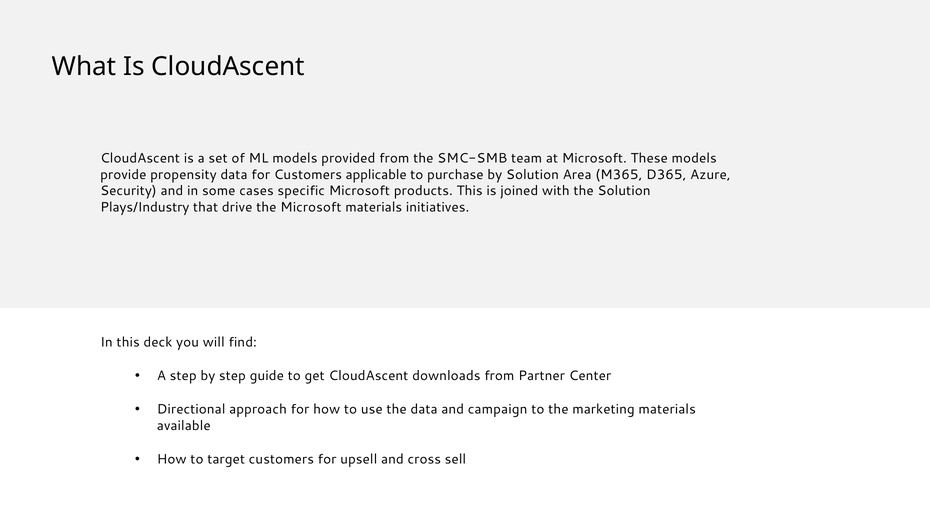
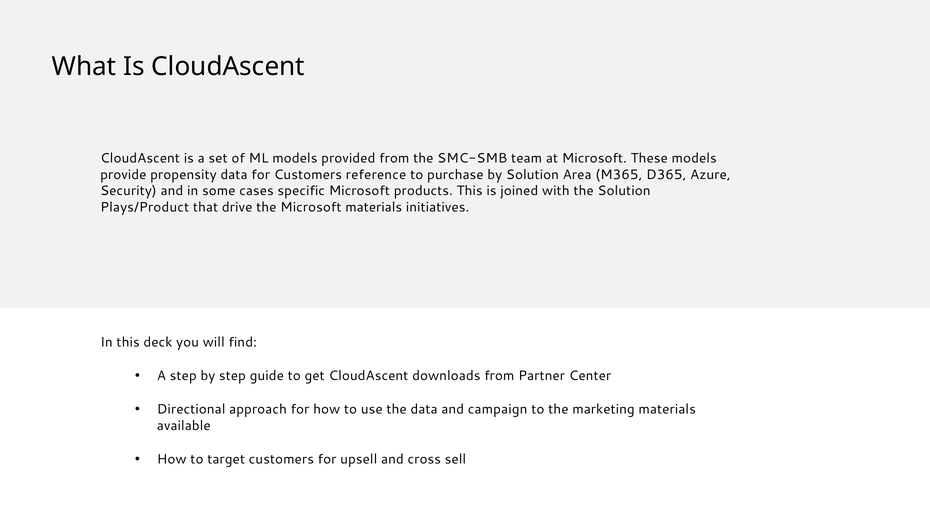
applicable: applicable -> reference (376, 175)
Plays/Industry: Plays/Industry -> Plays/Product (145, 207)
